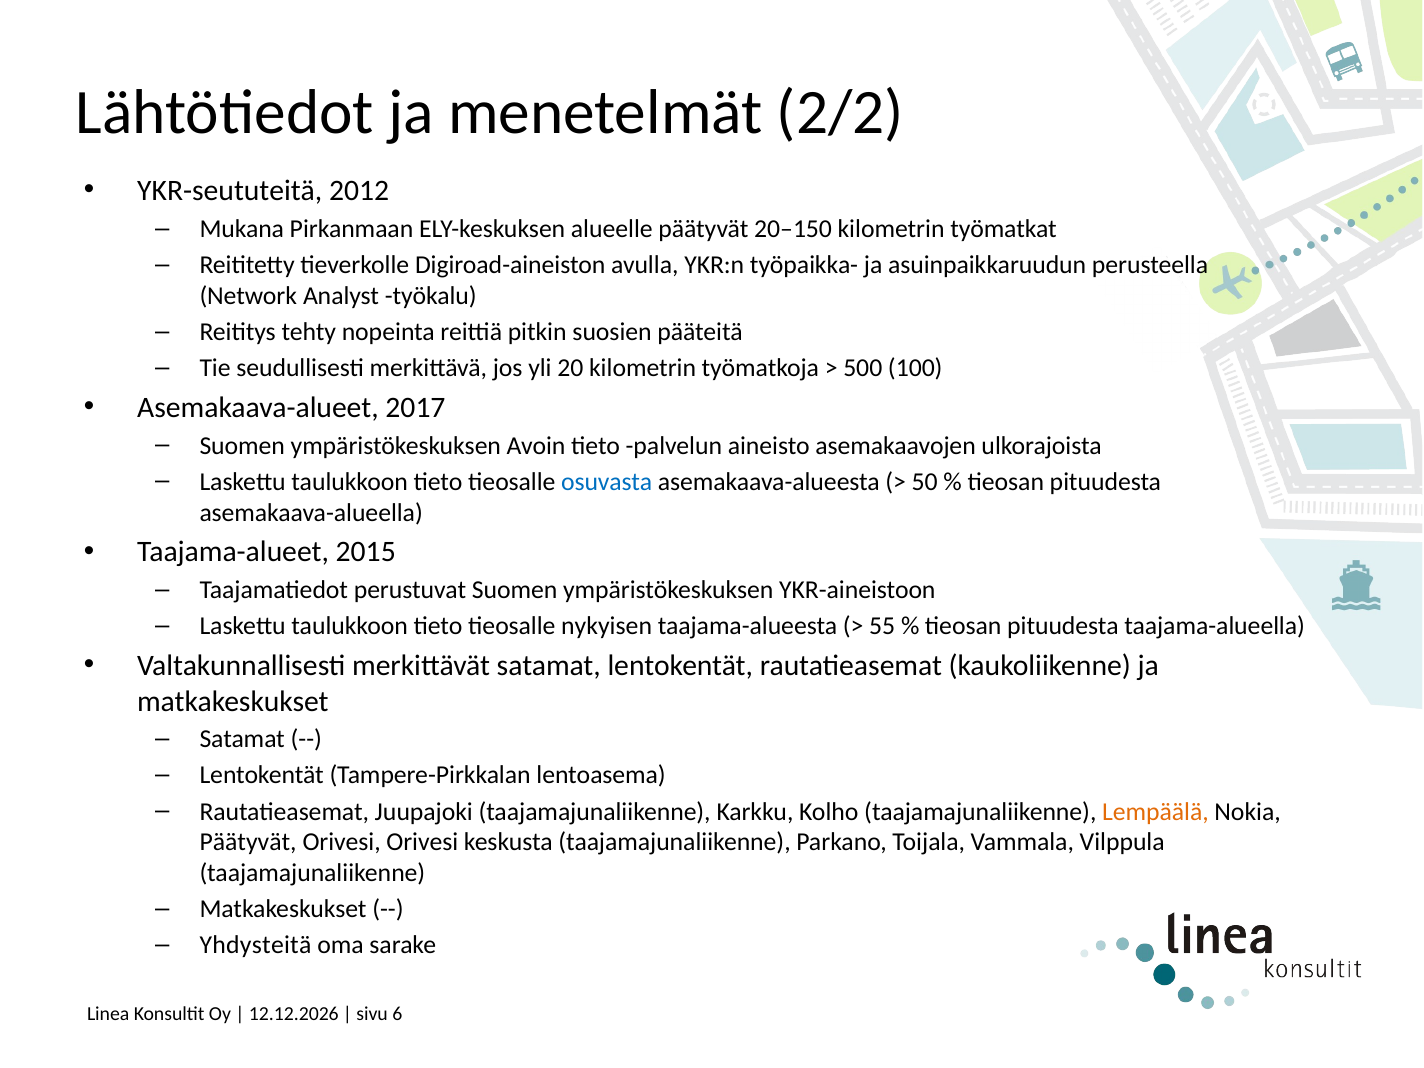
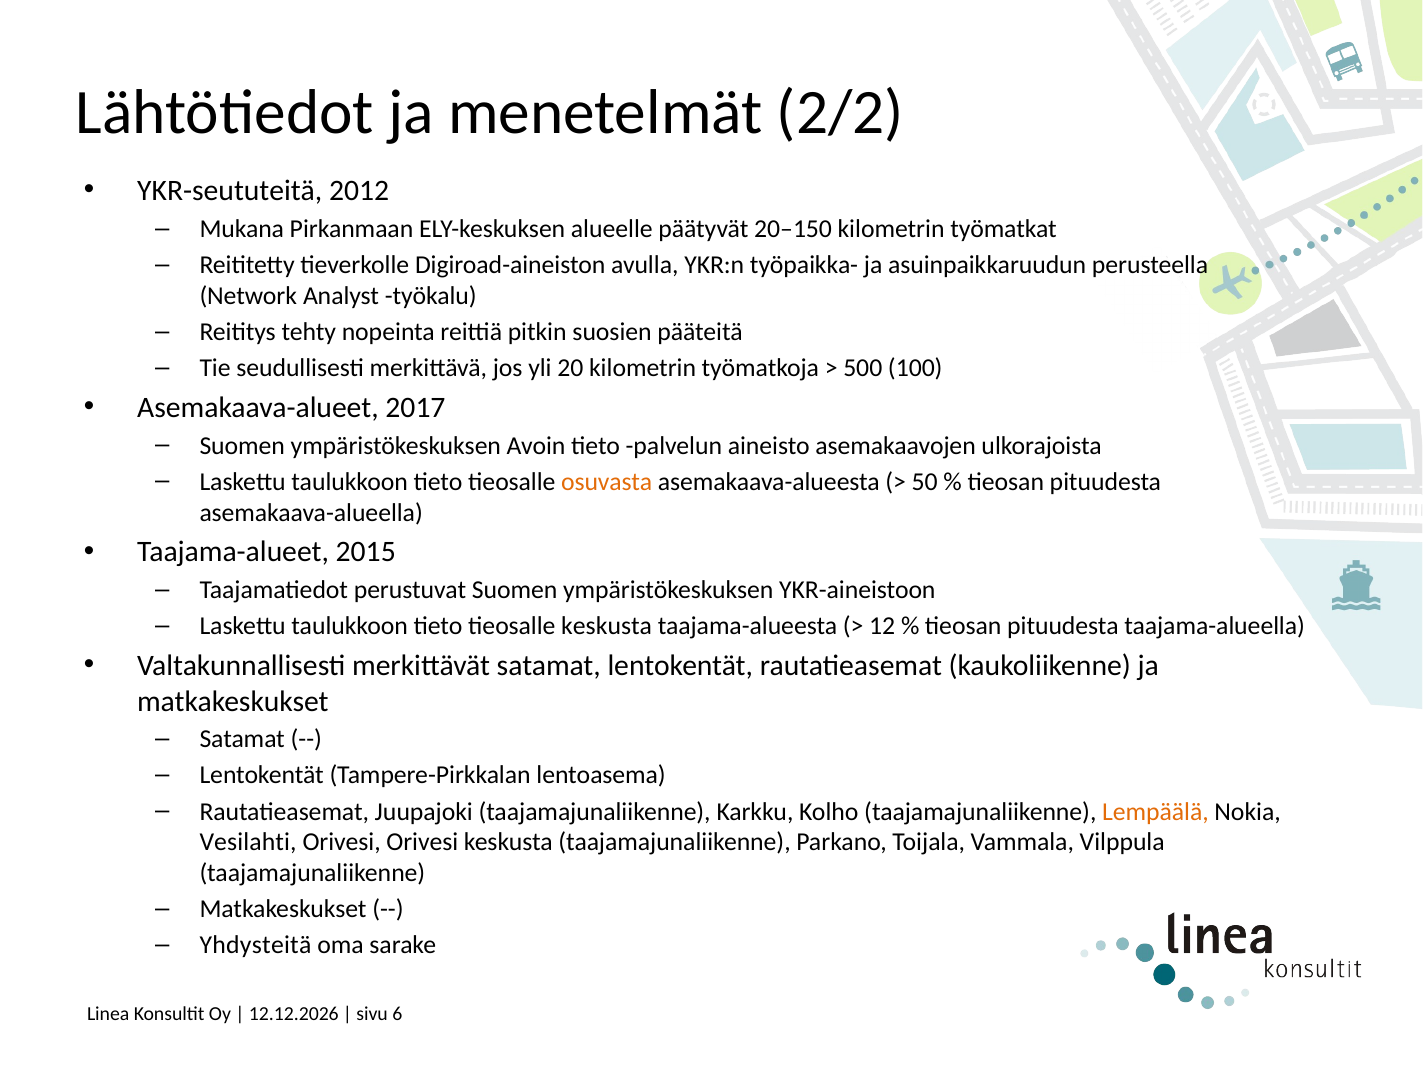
osuvasta colour: blue -> orange (607, 482)
tieosalle nykyisen: nykyisen -> keskusta (607, 626)
55: 55 -> 12 (882, 626)
Päätyvät: Päätyvät -> Vesilahti (248, 842)
